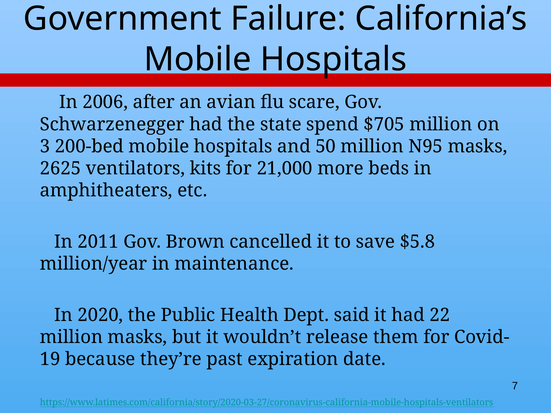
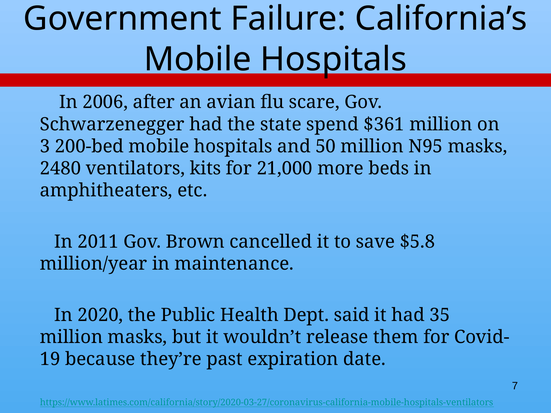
$705: $705 -> $361 (384, 124)
2625: 2625 -> 2480 (60, 168)
22: 22 -> 35 (440, 315)
